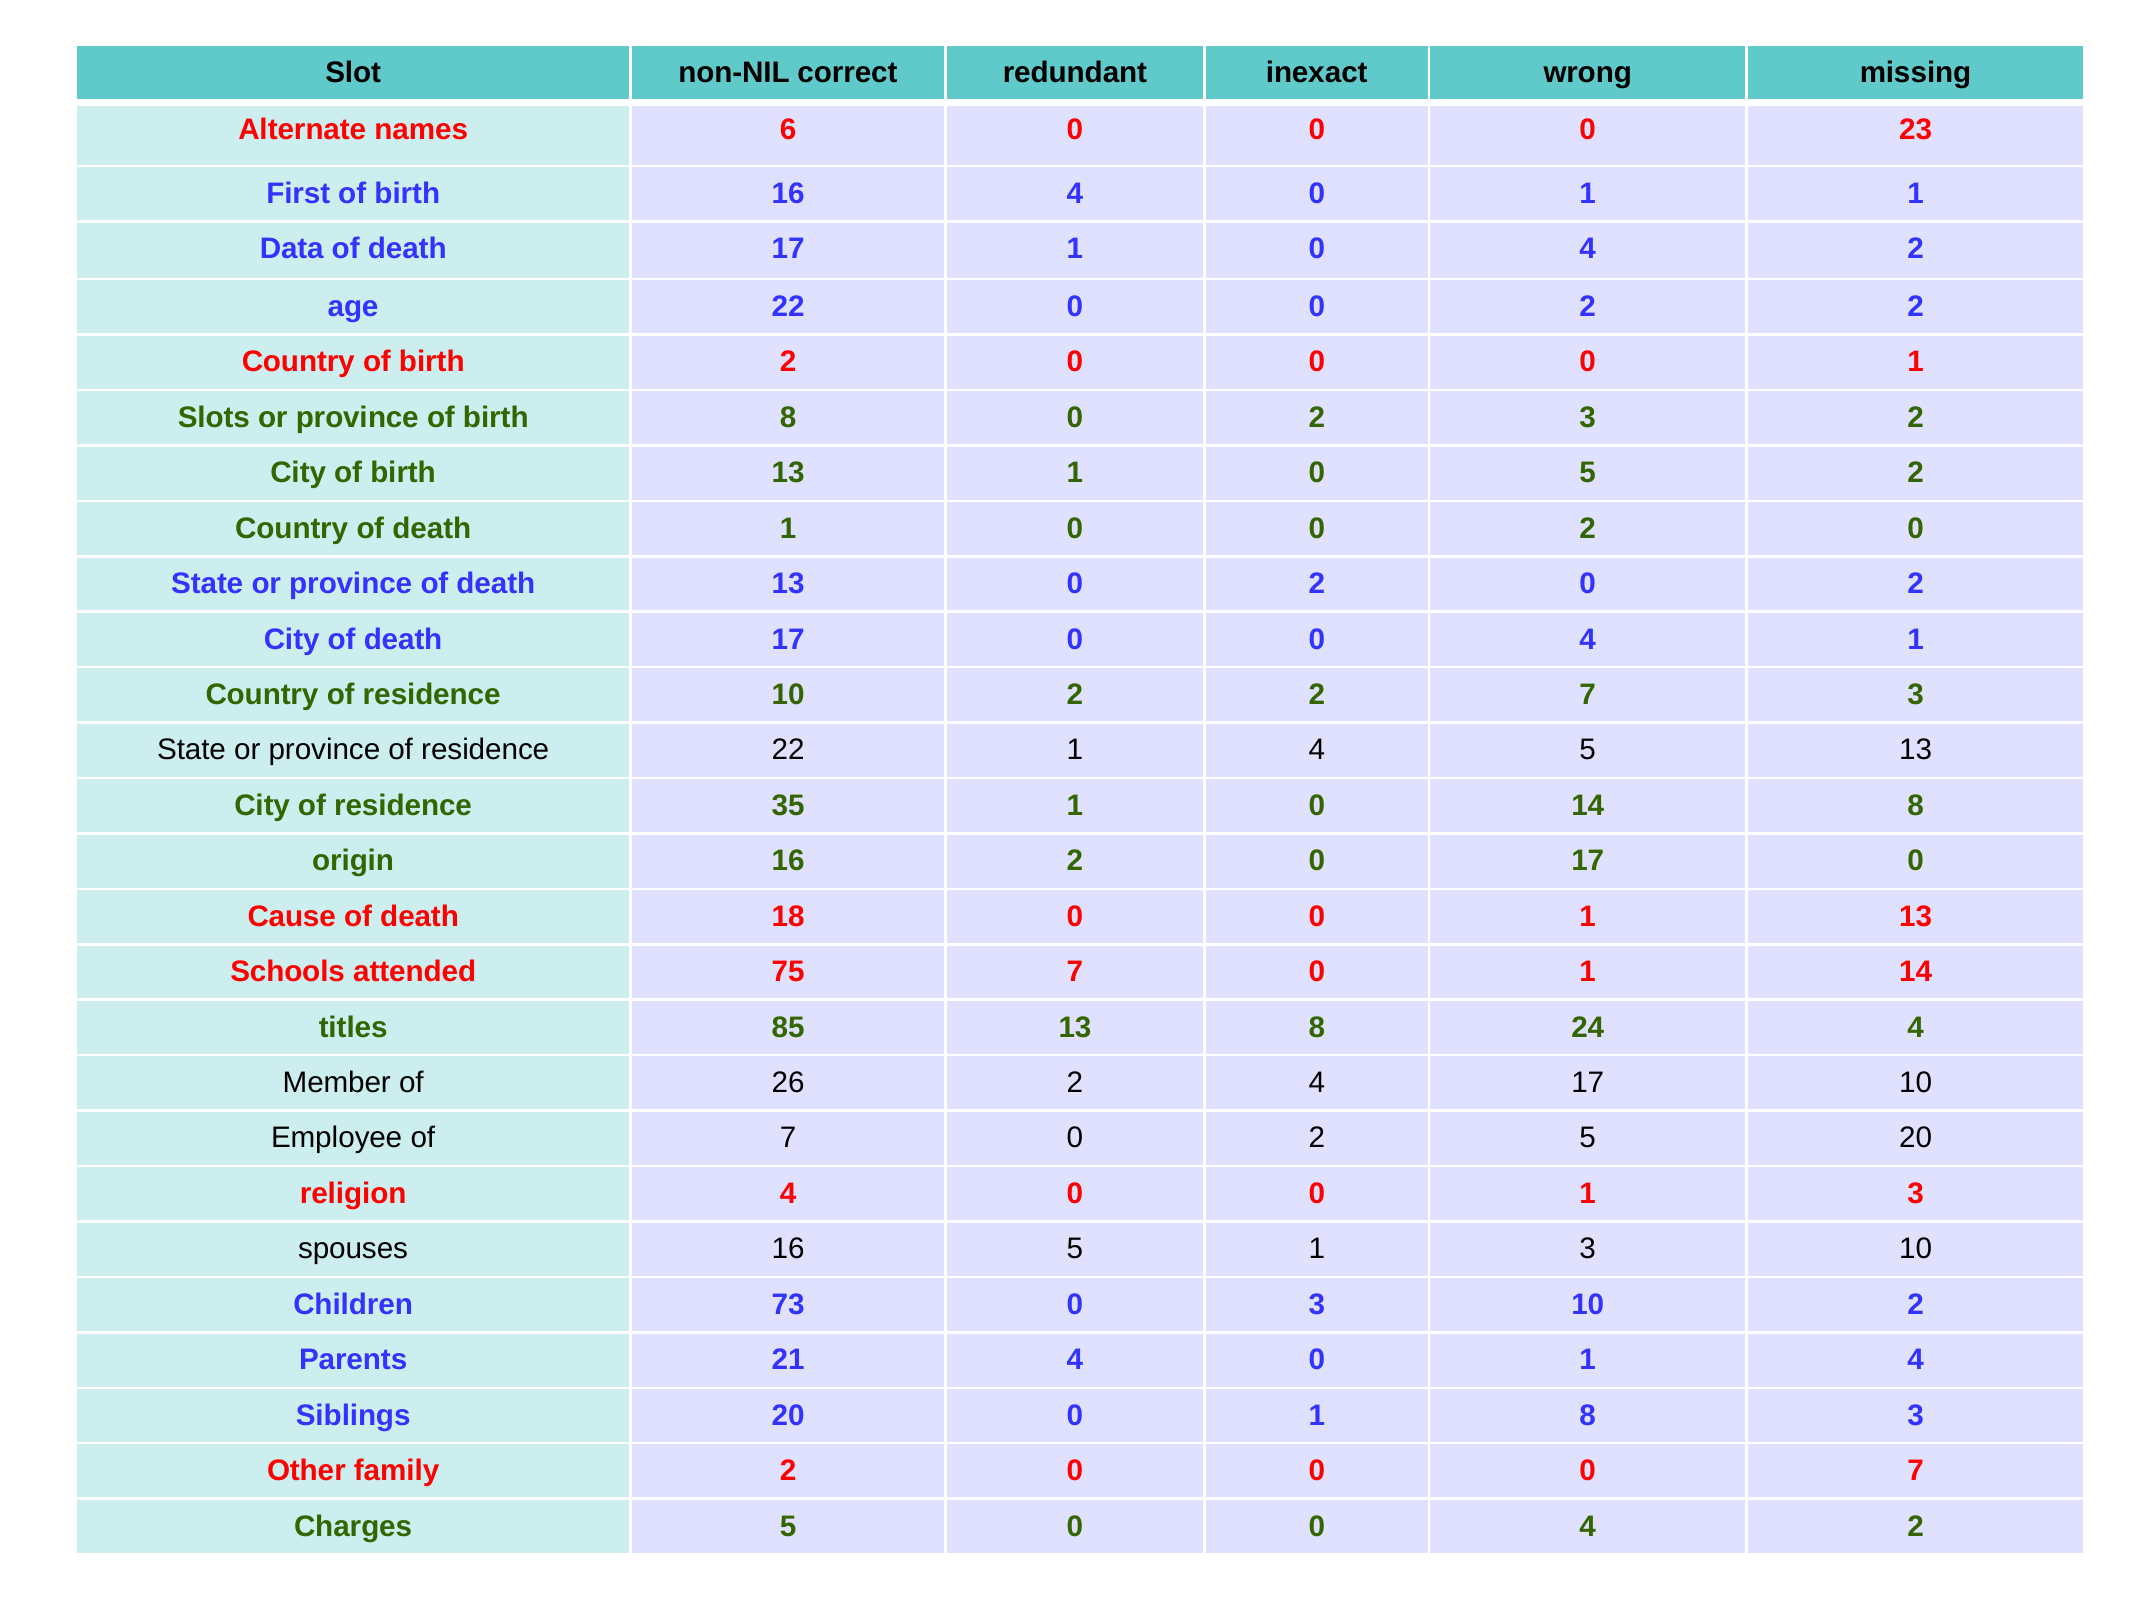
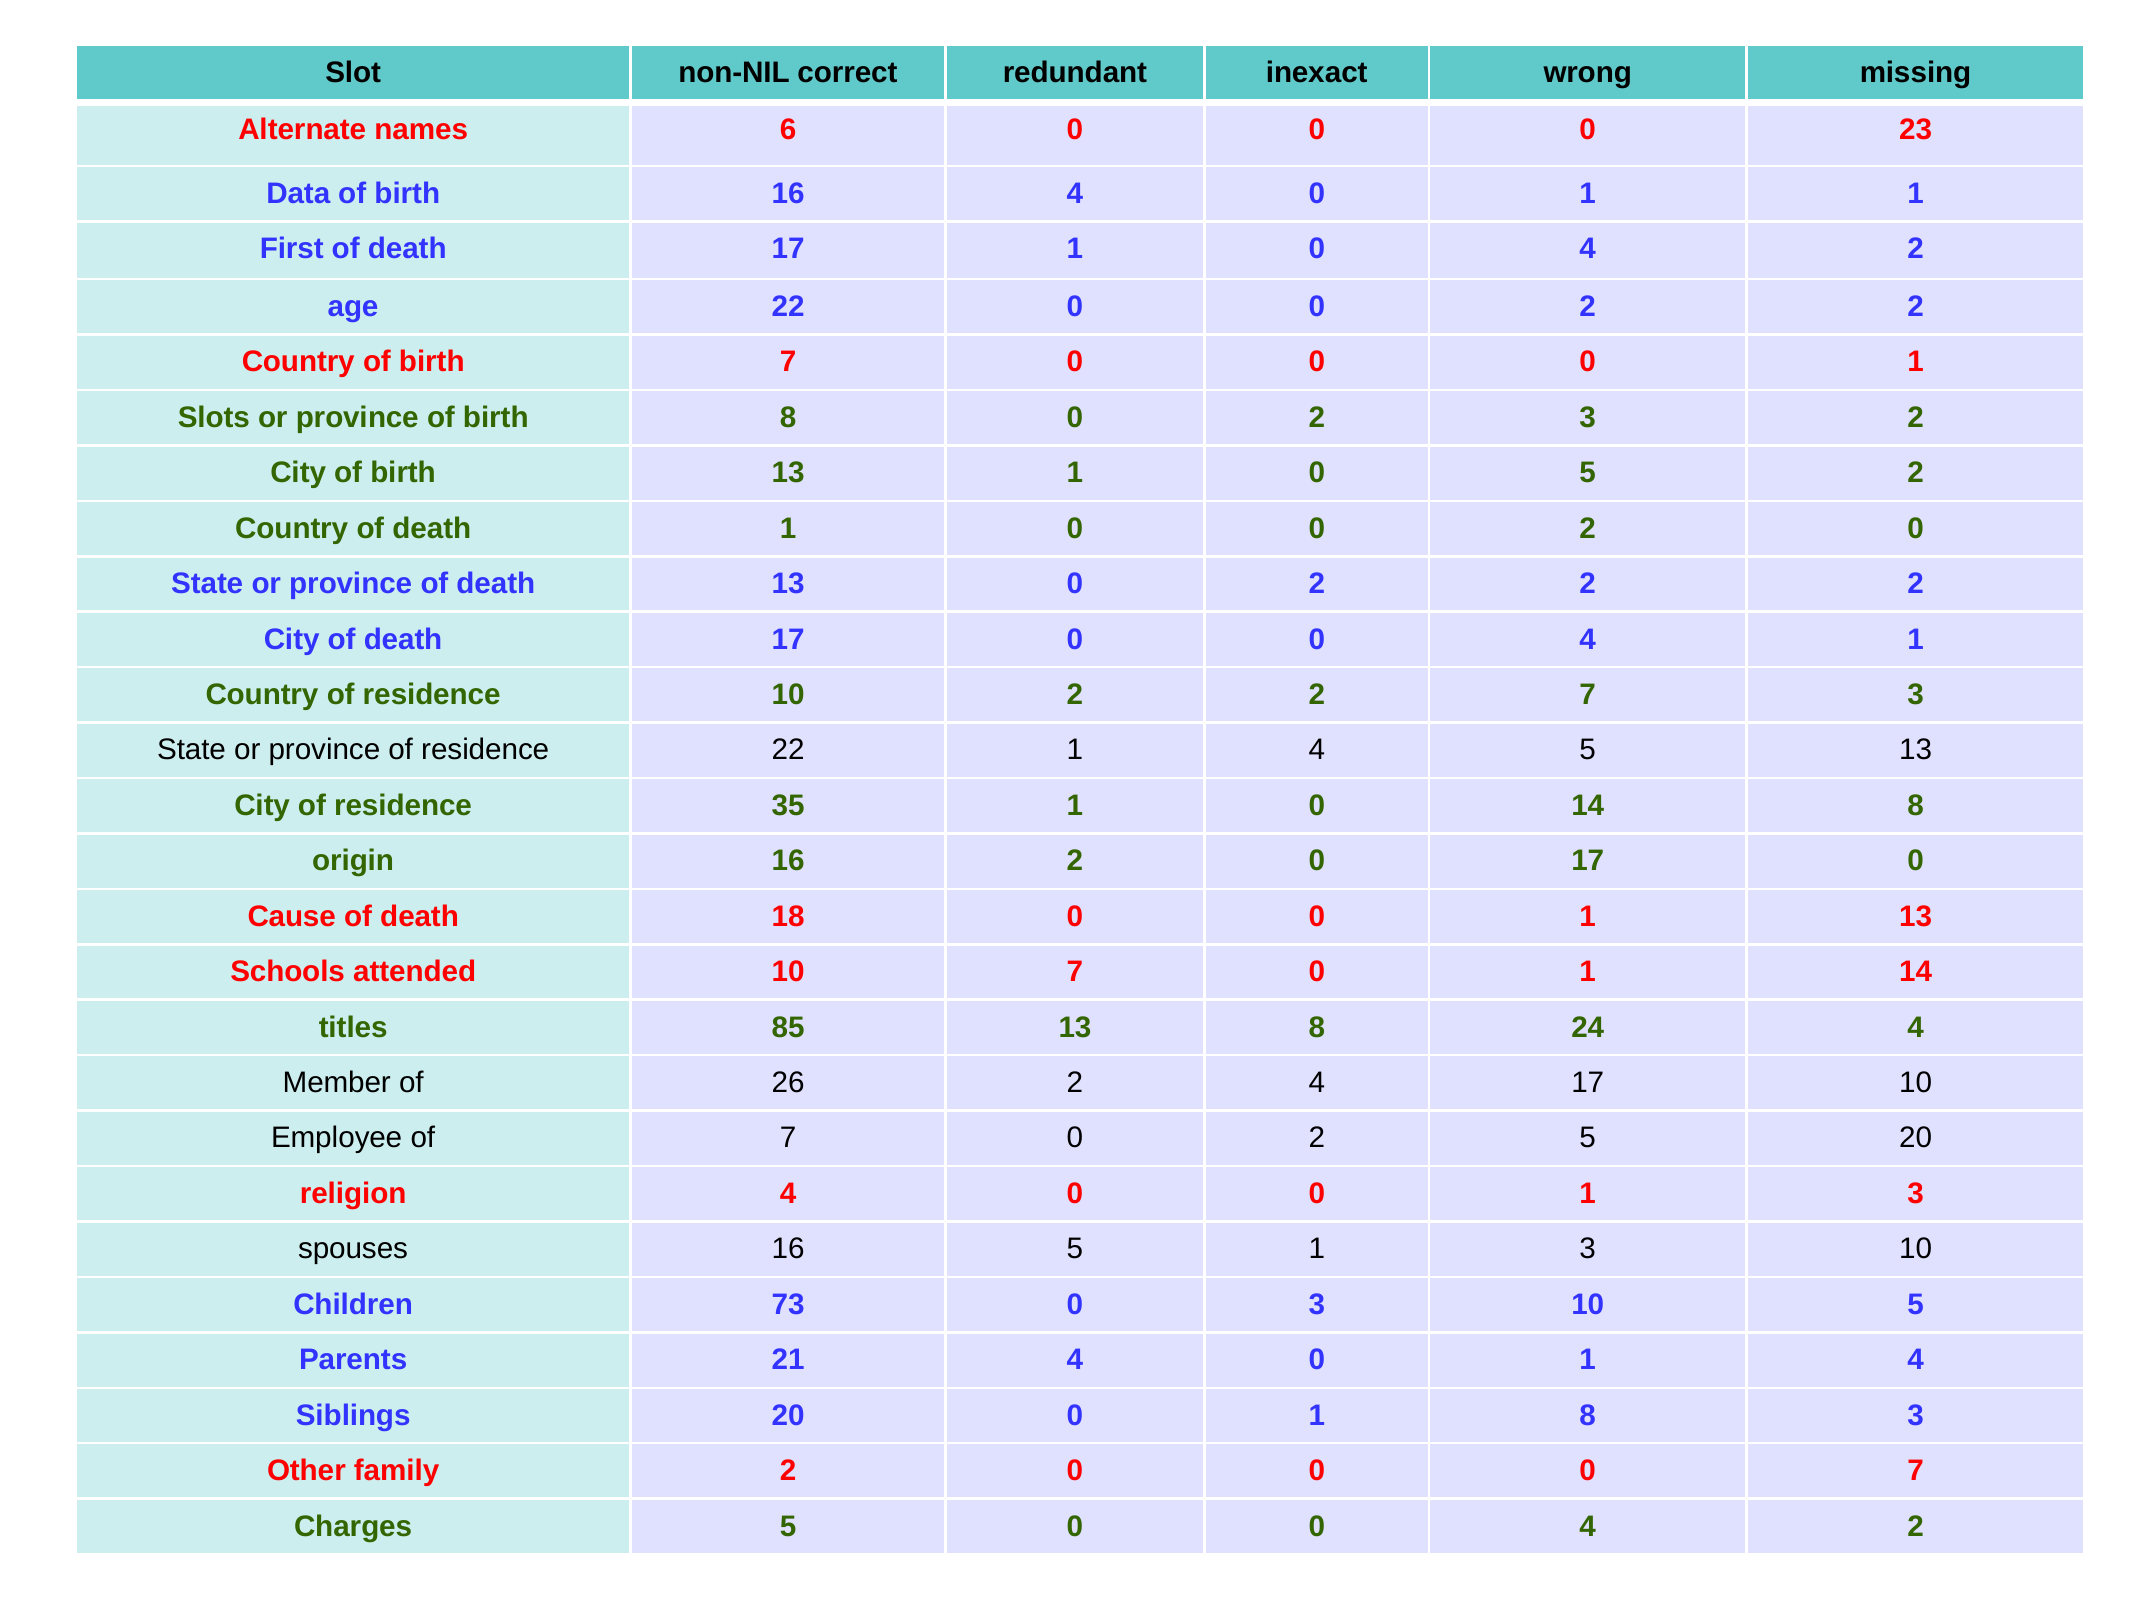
First: First -> Data (298, 194)
Data: Data -> First (292, 249)
birth 2: 2 -> 7 (788, 362)
13 0 2 0: 0 -> 2 (1588, 584)
attended 75: 75 -> 10 (788, 972)
3 10 2: 2 -> 5 (1916, 1305)
